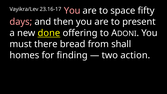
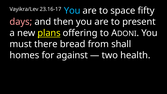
You colour: pink -> light blue (72, 11)
done: done -> plans (49, 33)
finding: finding -> against (72, 55)
action: action -> health (135, 55)
